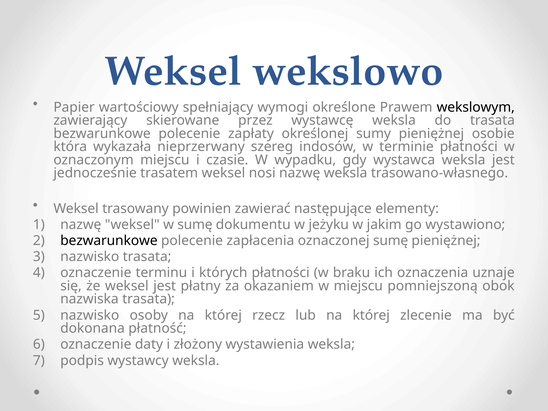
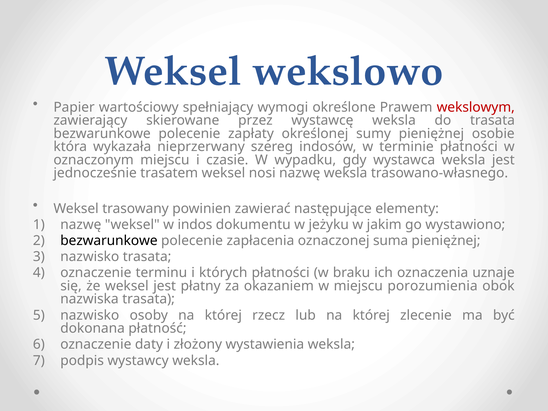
wekslowym colour: black -> red (476, 107)
w sumę: sumę -> indos (195, 225)
oznaczonej sumę: sumę -> suma (391, 241)
pomniejszoną: pomniejszoną -> porozumienia (433, 286)
